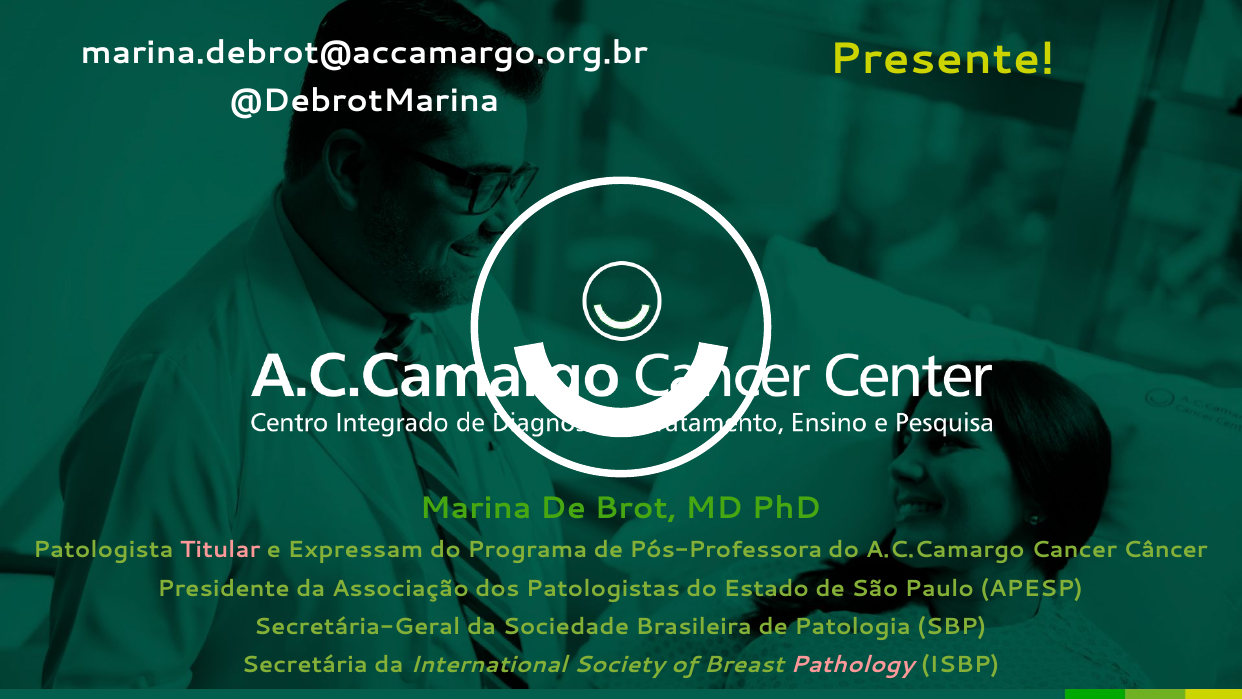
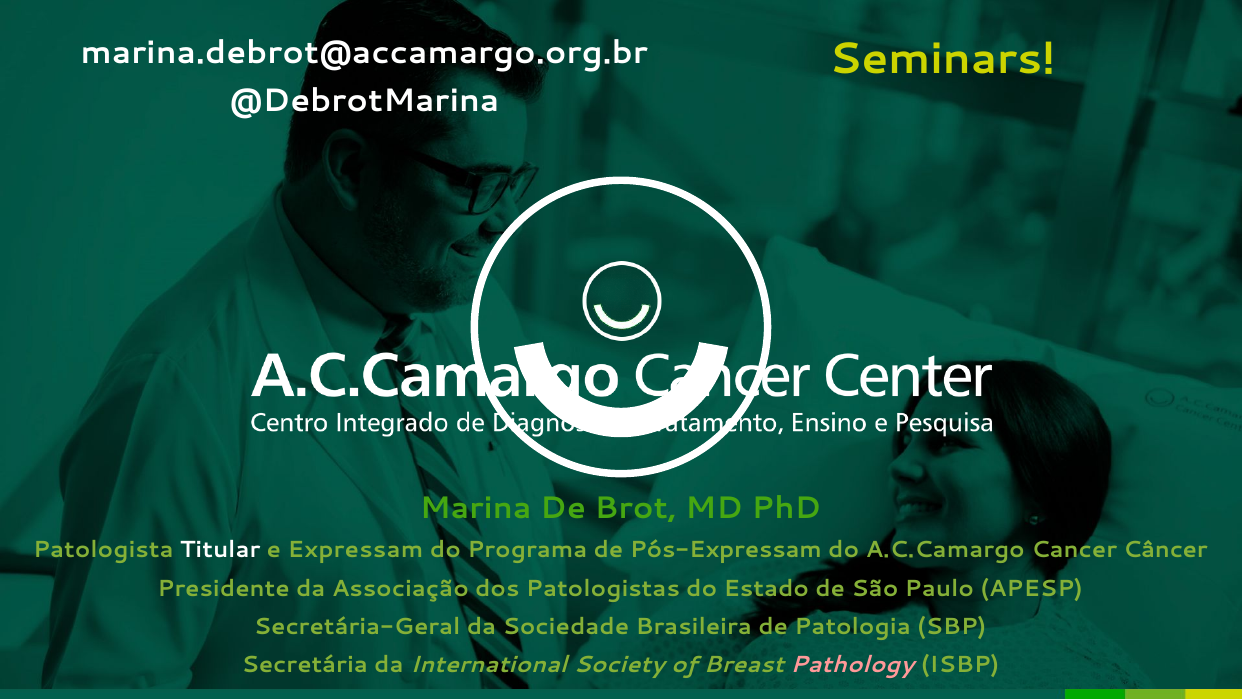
Presente: Presente -> Seminars (942, 59)
Titular colour: pink -> white (220, 550)
Pós-Professora: Pós-Professora -> Pós-Expressam (726, 550)
